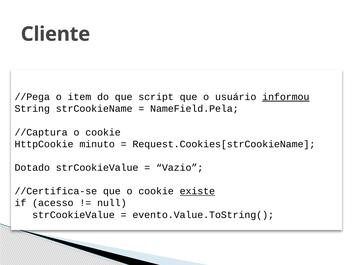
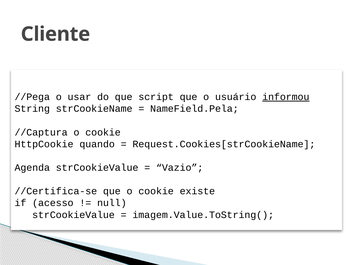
item: item -> usar (79, 97)
minuto: minuto -> quando (97, 144)
Dotado: Dotado -> Agenda (32, 167)
existe underline: present -> none (197, 191)
evento.Value.ToString(: evento.Value.ToString( -> imagem.Value.ToString( (203, 215)
